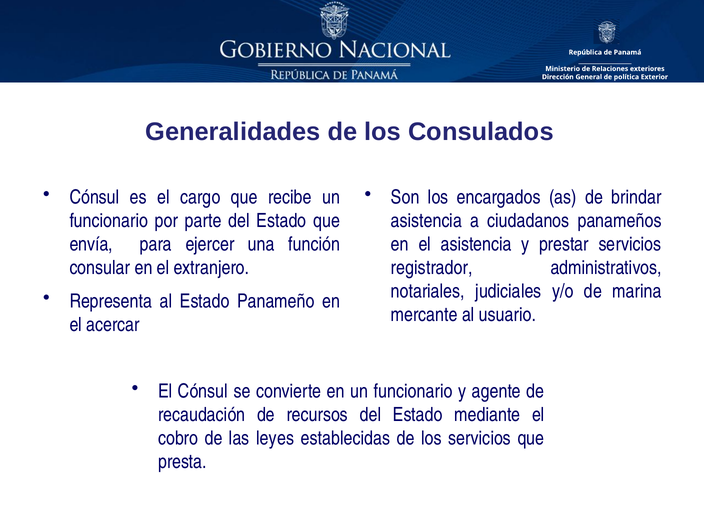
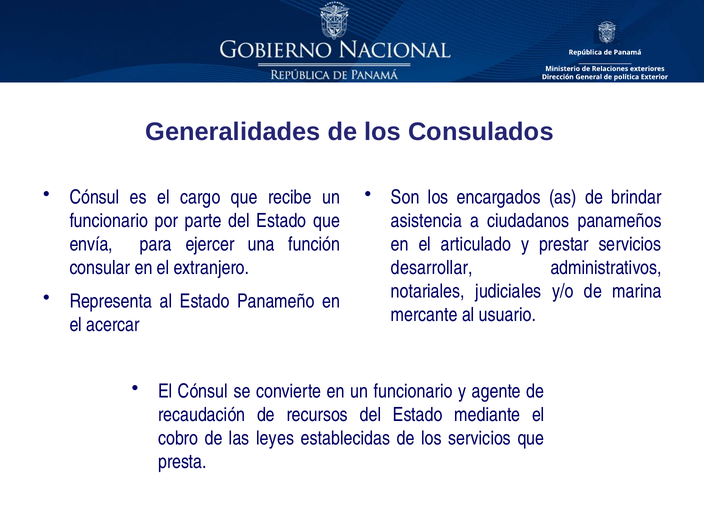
el asistencia: asistencia -> articulado (476, 244)
registrador: registrador -> desarrollar (432, 268)
